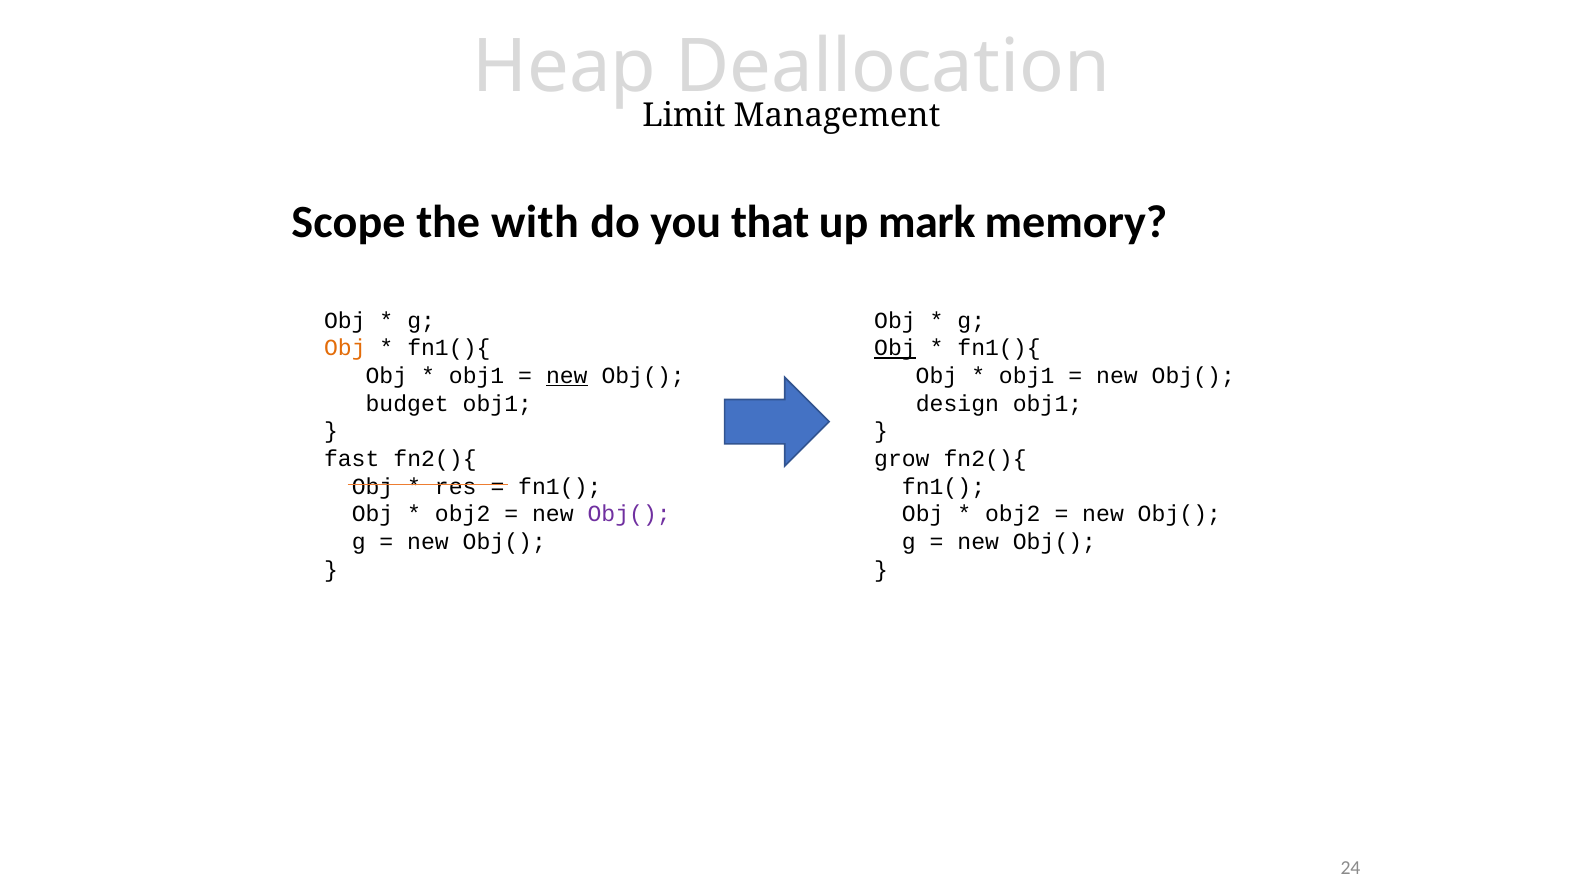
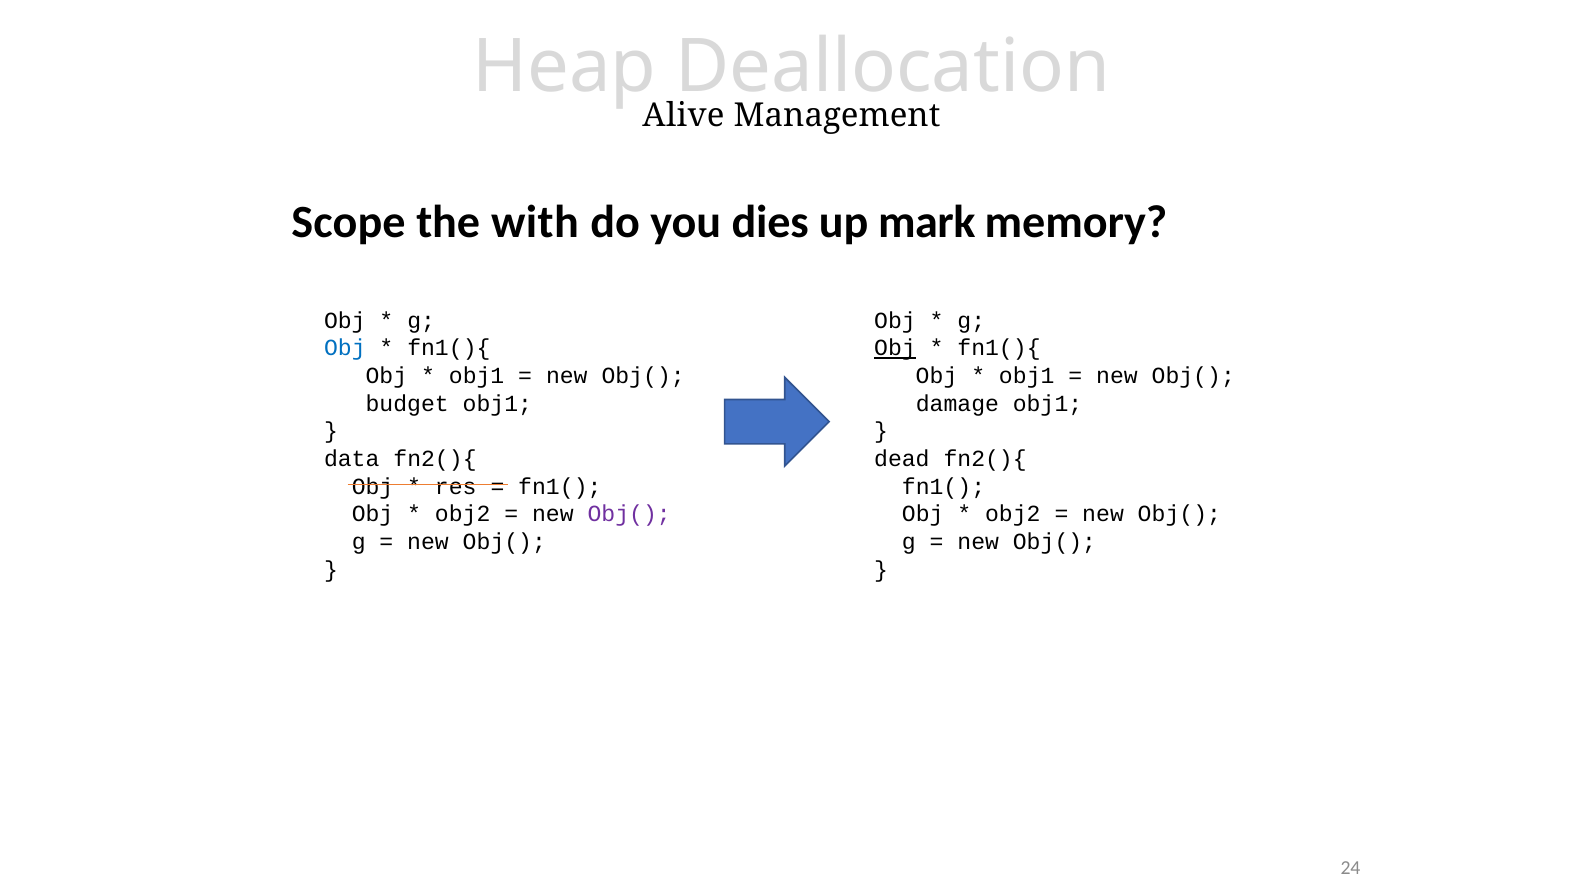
Limit: Limit -> Alive (684, 116)
that: that -> dies (770, 223)
Obj colour: orange -> blue (345, 348)
new underline: present -> none (567, 376)
design: design -> damage (957, 404)
fast: fast -> data (352, 459)
grow: grow -> dead (902, 459)
